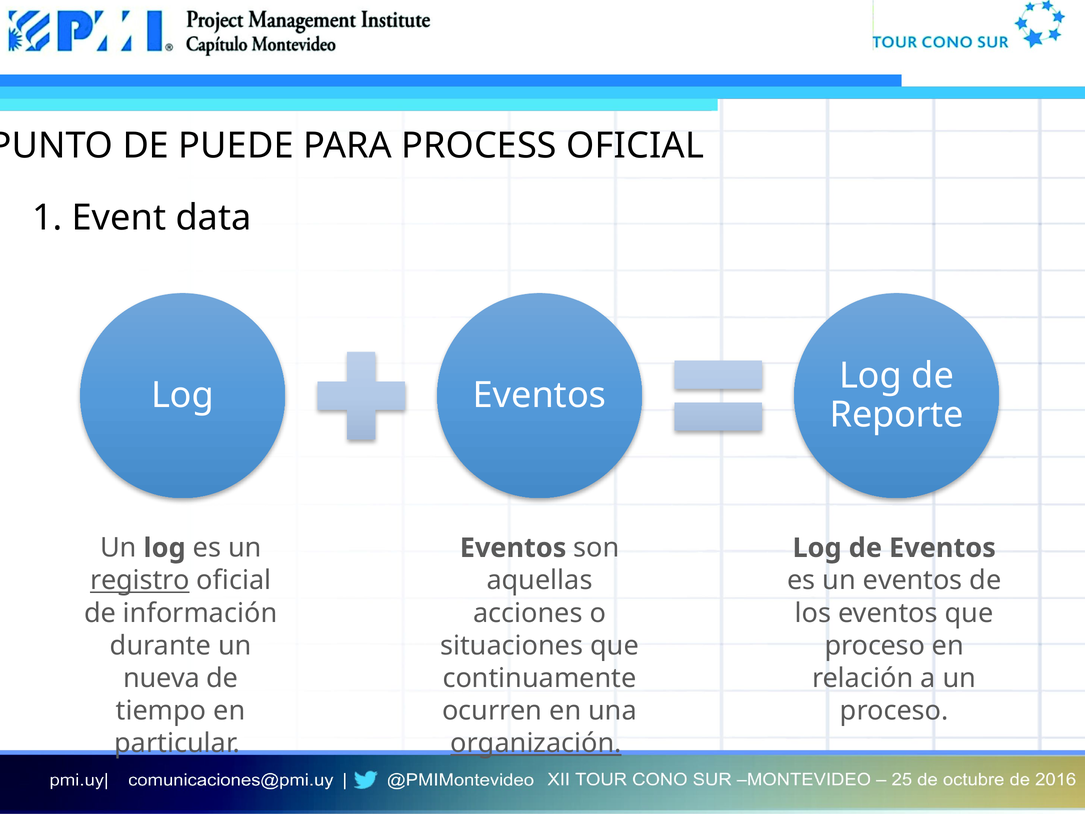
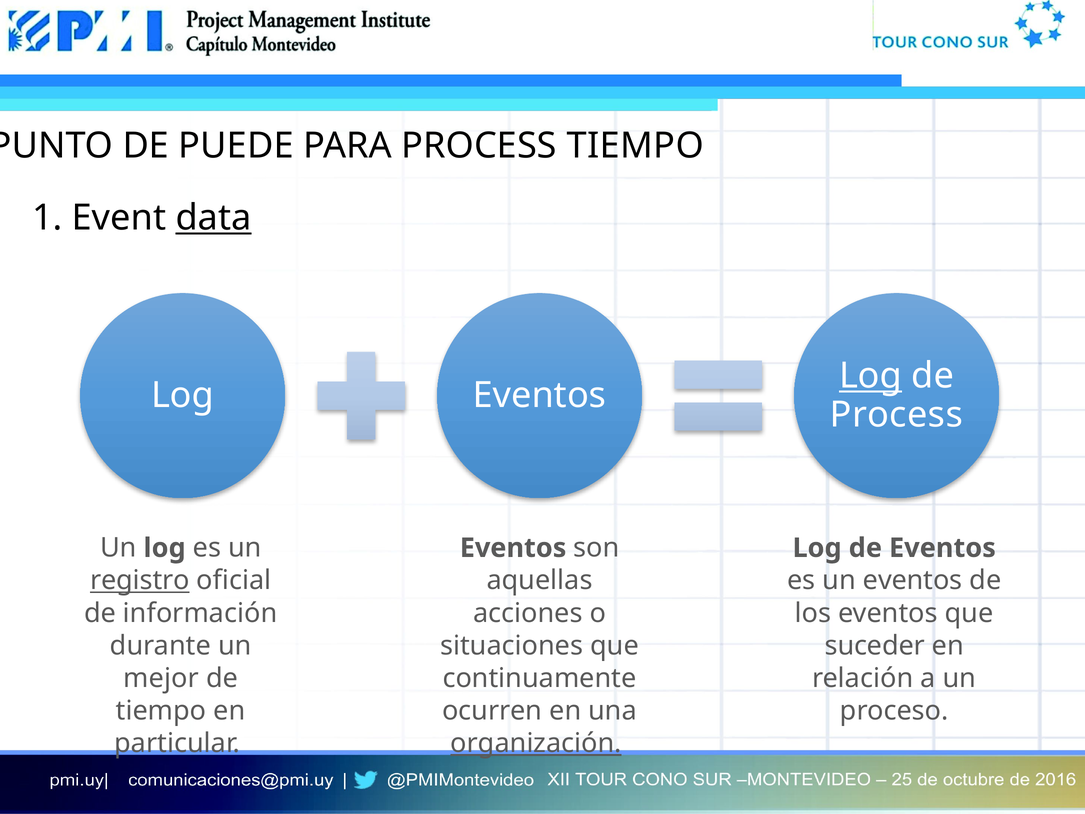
PROCESS OFICIAL: OFICIAL -> TIEMPO (635, 146)
data underline: none -> present (213, 218)
Log underline: none -> present (871, 376)
Reporte: Reporte -> Process (896, 415)
proceso: proceso -> suceder (875, 645)
nueva: nueva -> mejor (161, 678)
